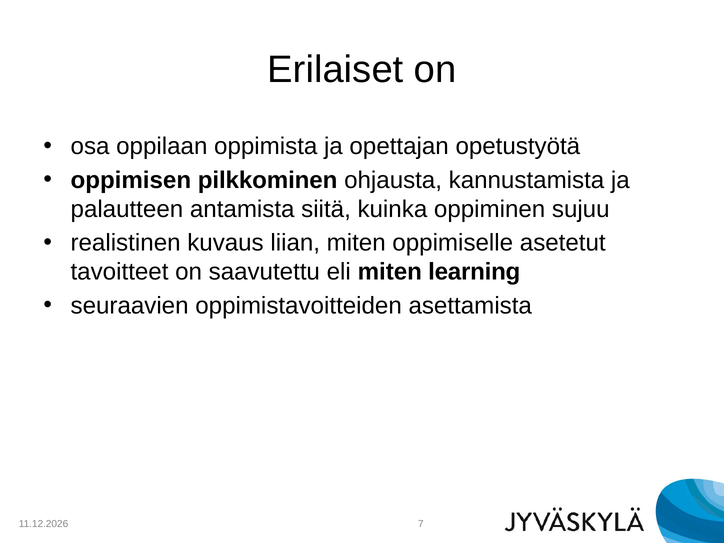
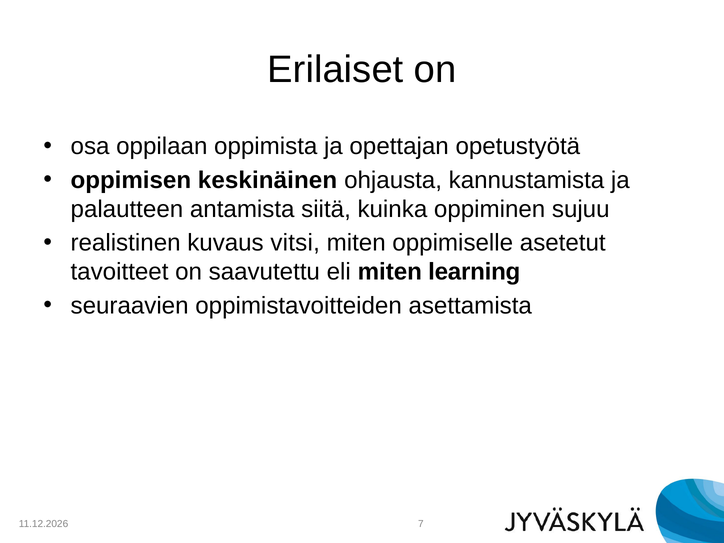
pilkkominen: pilkkominen -> keskinäinen (267, 180)
liian: liian -> vitsi (295, 243)
